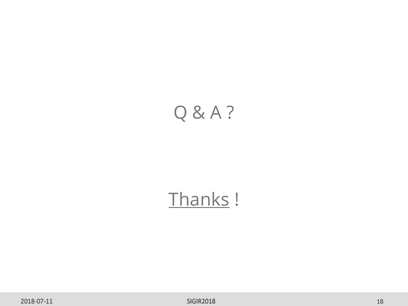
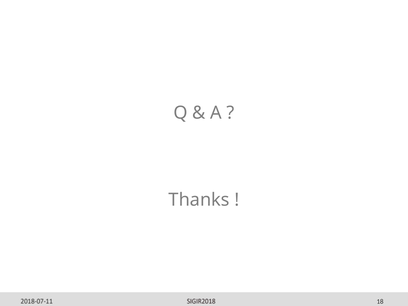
Thanks underline: present -> none (199, 200)
